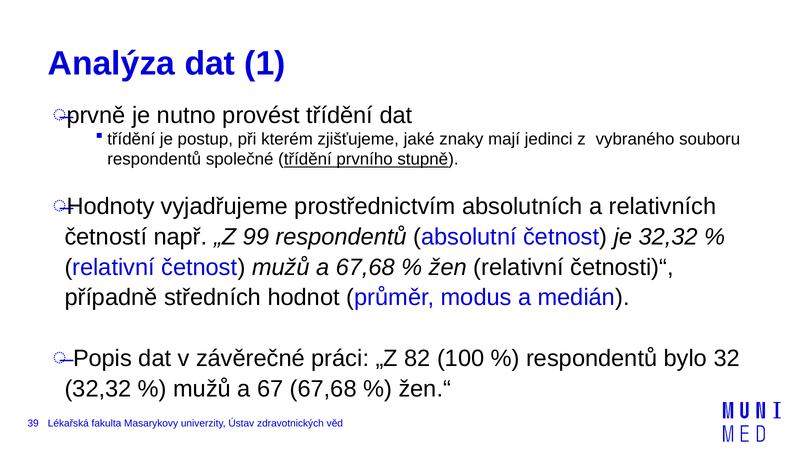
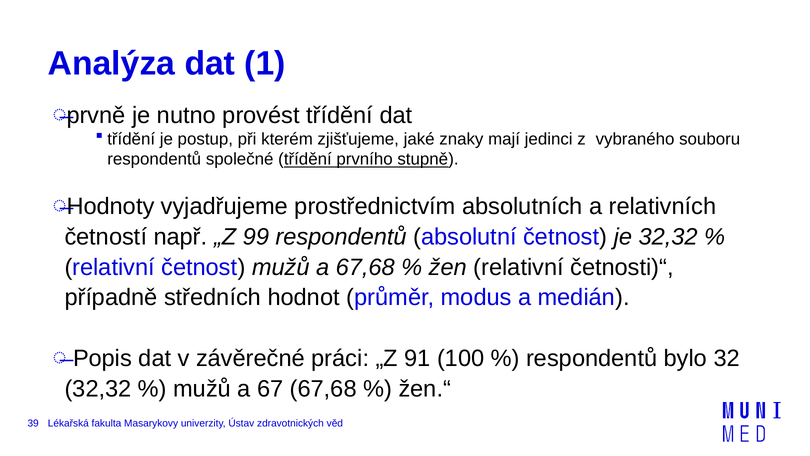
82: 82 -> 91 (417, 358)
